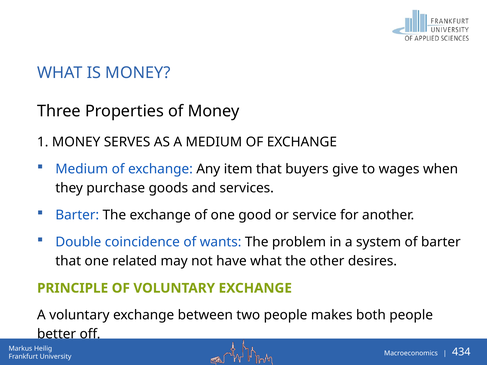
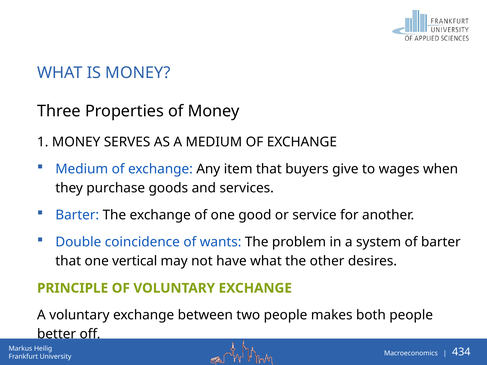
related: related -> vertical (135, 261)
